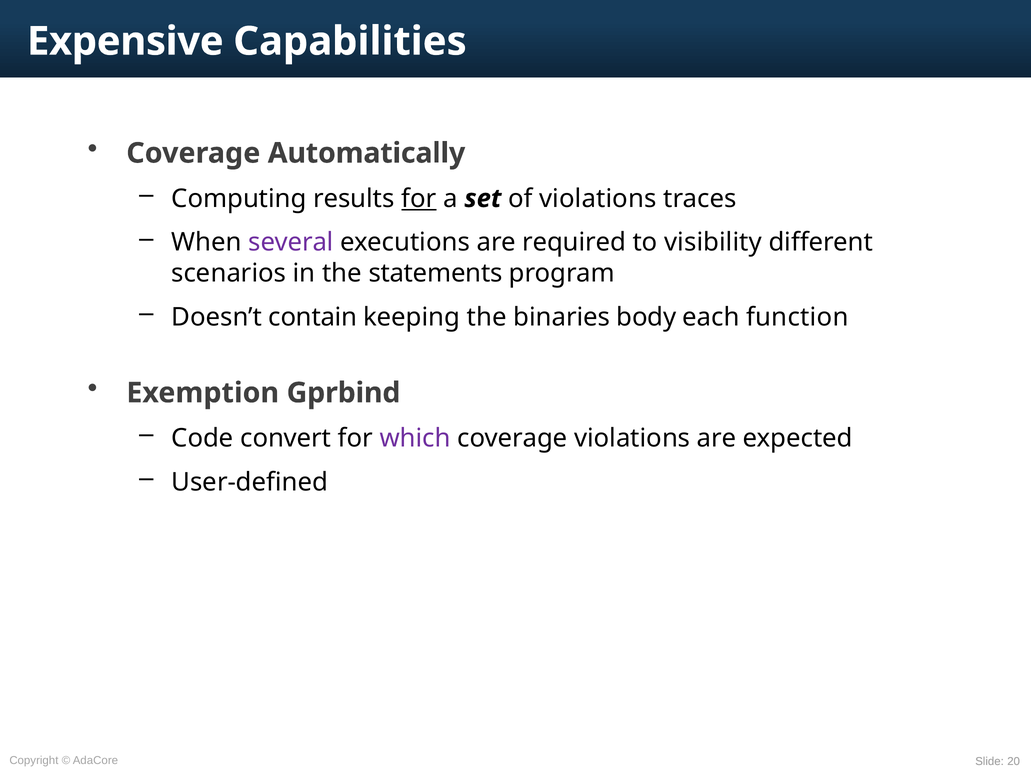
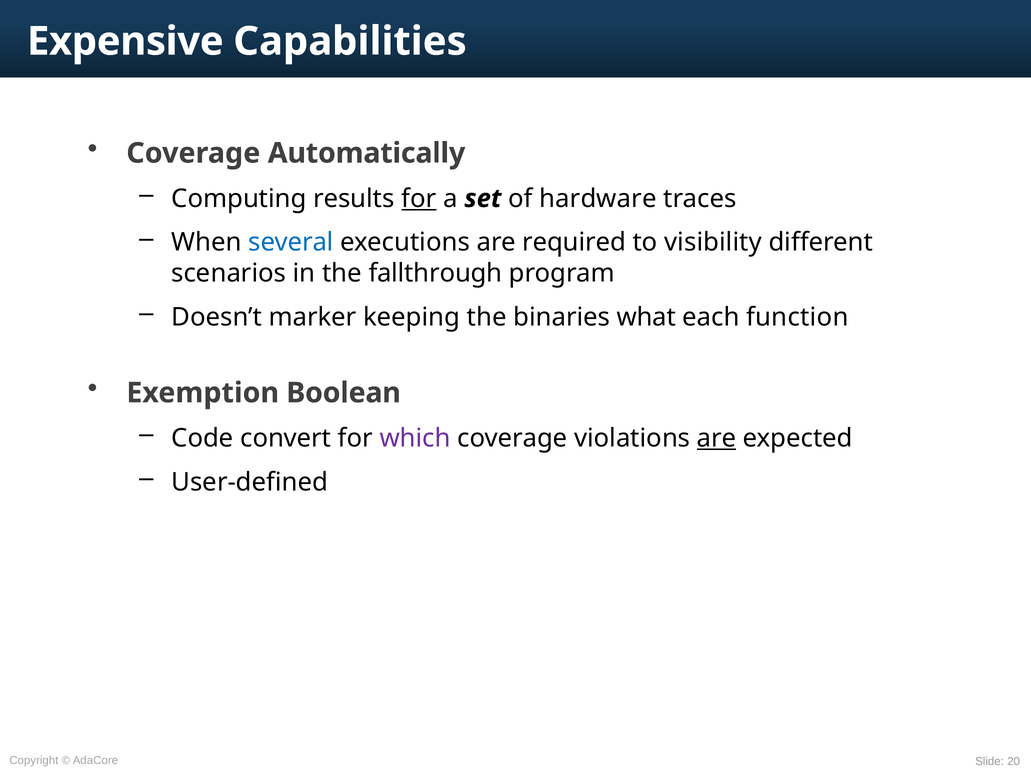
of violations: violations -> hardware (598, 199)
several colour: purple -> blue (291, 242)
statements: statements -> fallthrough (435, 273)
contain: contain -> marker (313, 317)
body: body -> what (646, 317)
Gprbind: Gprbind -> Boolean (344, 393)
are underline: none -> present (717, 438)
